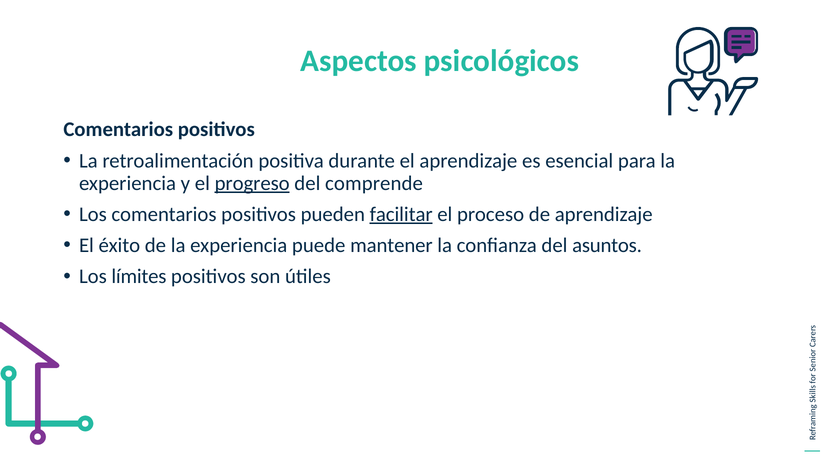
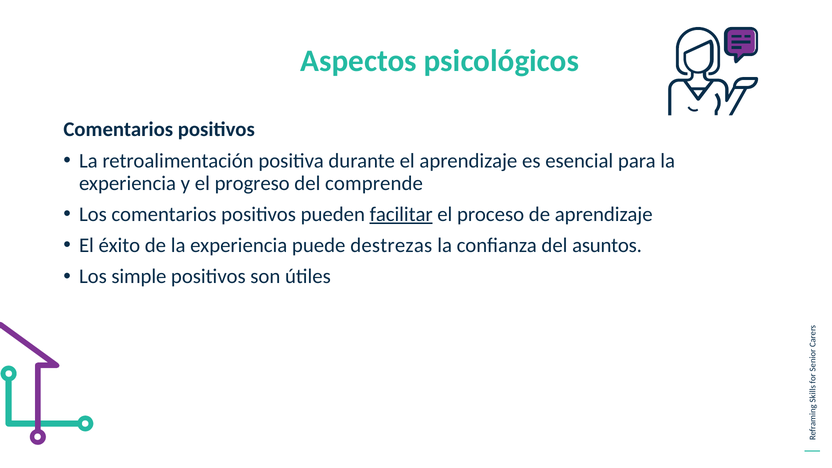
progreso underline: present -> none (252, 183)
mantener: mantener -> destrezas (391, 245)
límites: límites -> simple (139, 277)
